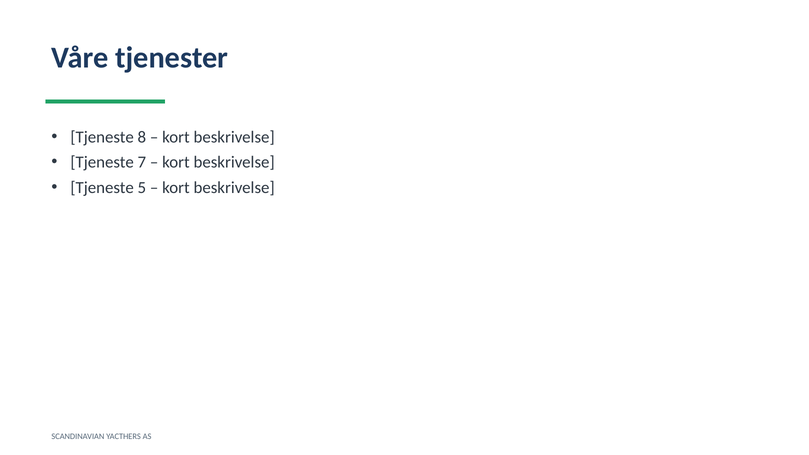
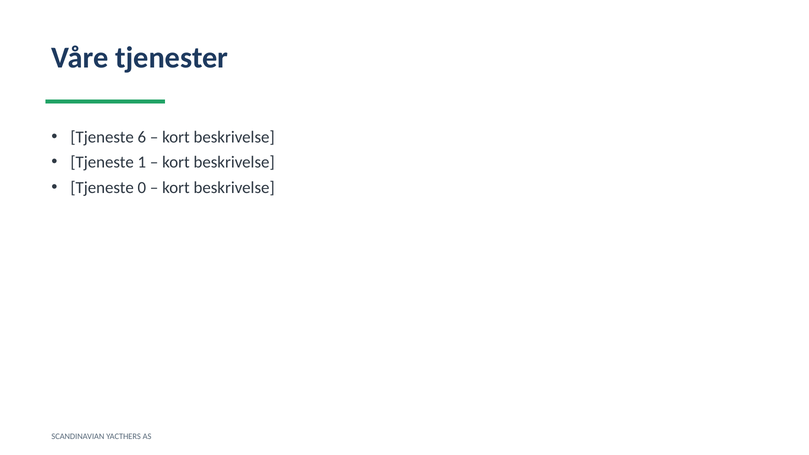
8: 8 -> 6 (142, 137)
7: 7 -> 1 (142, 162)
5: 5 -> 0 (142, 188)
